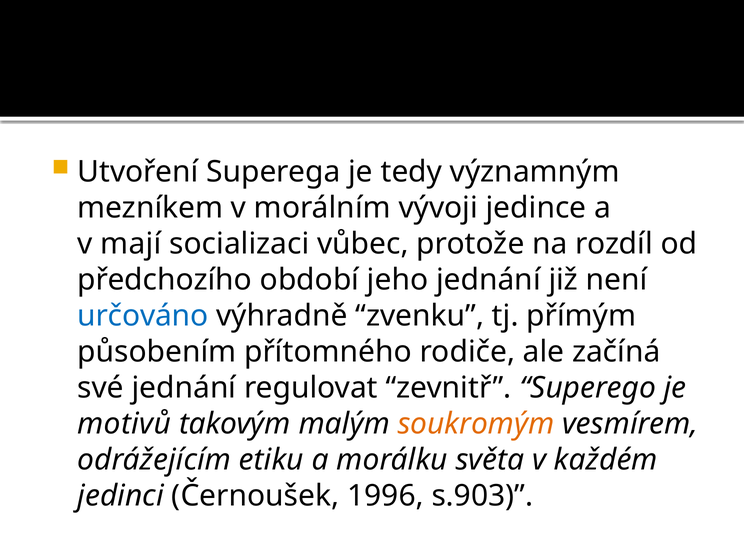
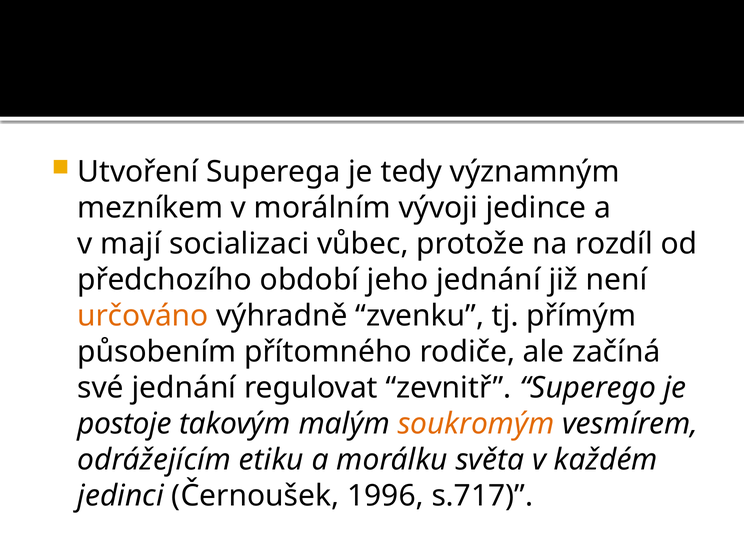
určováno colour: blue -> orange (143, 316)
motivů: motivů -> postoje (124, 424)
s.903: s.903 -> s.717 (482, 496)
